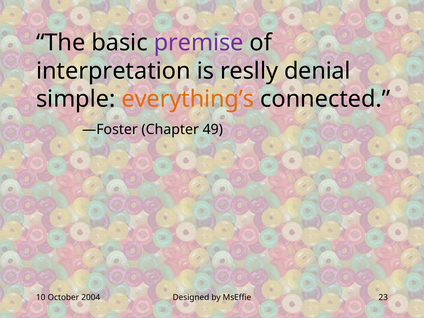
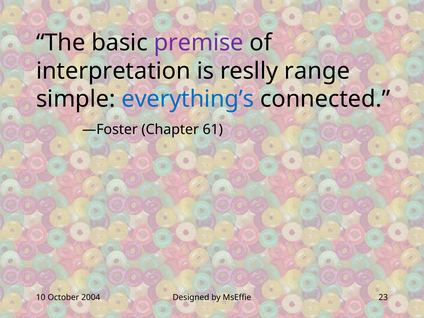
denial: denial -> range (317, 71)
everything’s colour: orange -> blue (188, 99)
49: 49 -> 61 (213, 130)
